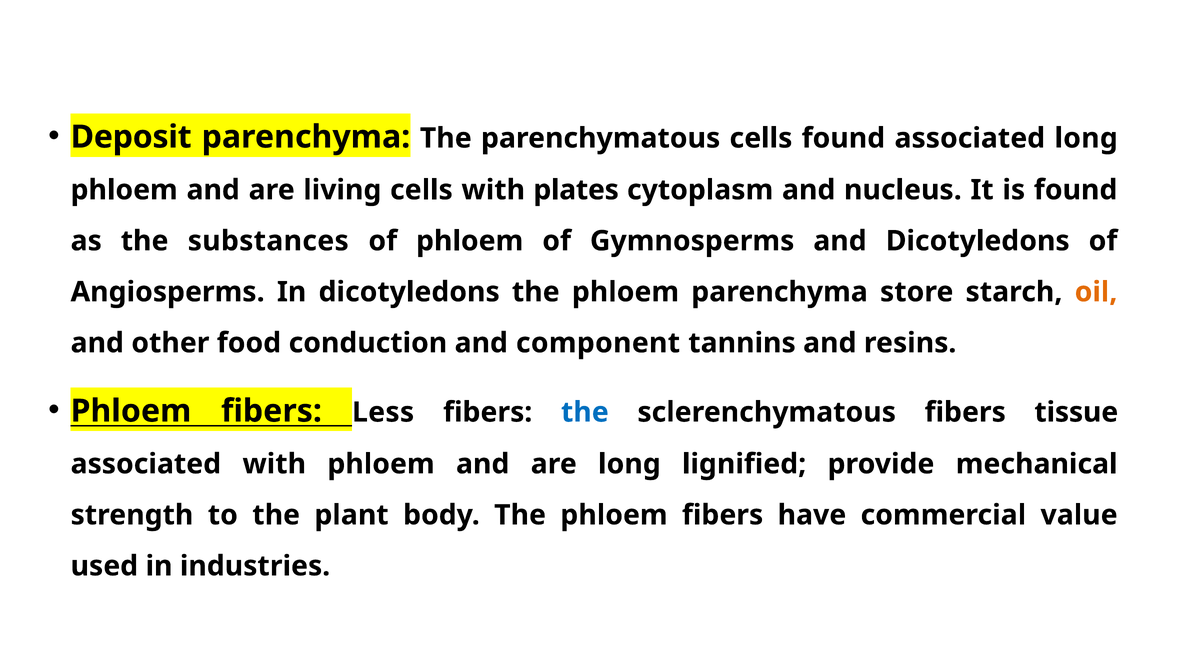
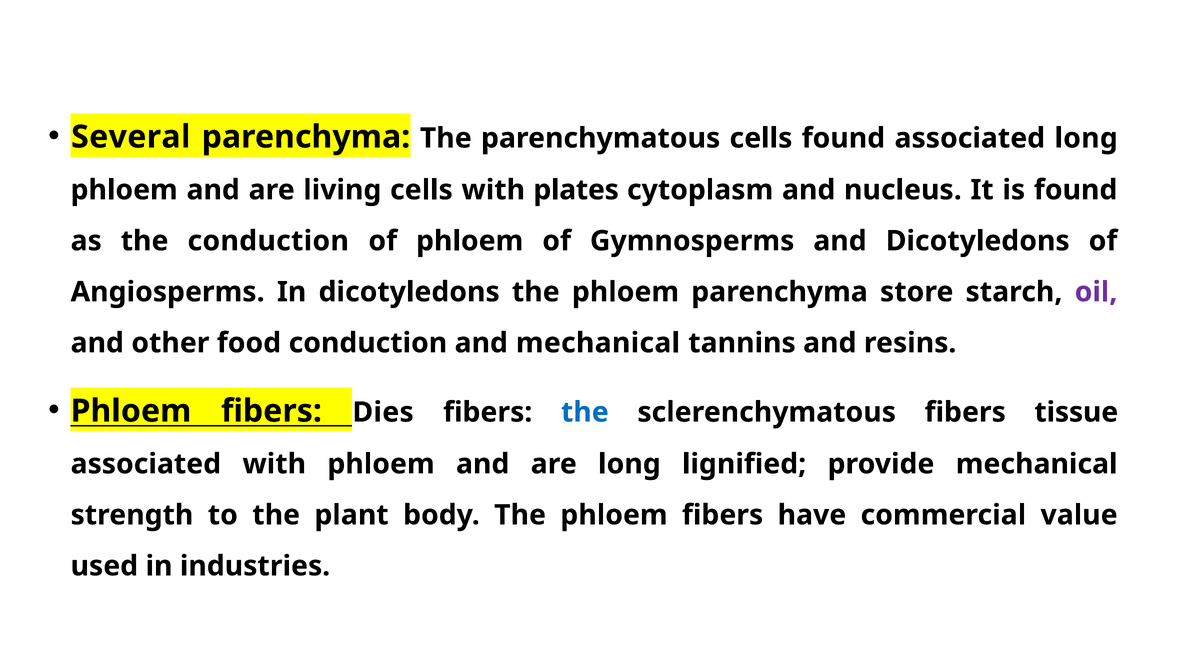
Deposit: Deposit -> Several (131, 137)
the substances: substances -> conduction (268, 241)
oil colour: orange -> purple (1096, 292)
and component: component -> mechanical (598, 343)
Less: Less -> Dies (383, 413)
